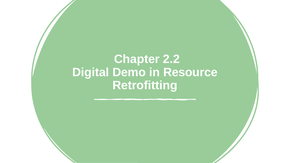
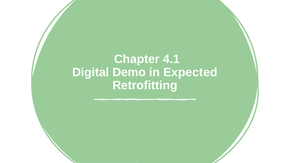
2.2: 2.2 -> 4.1 (171, 59)
Resource: Resource -> Expected (190, 72)
